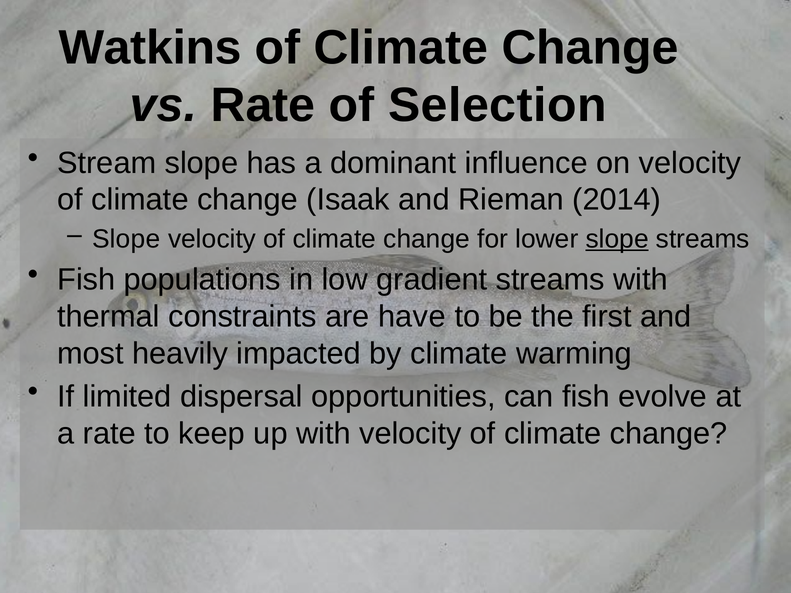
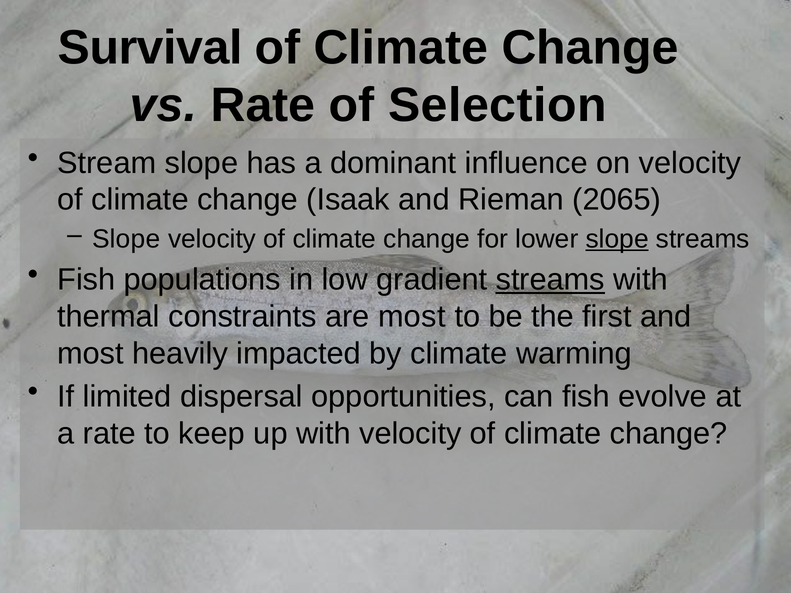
Watkins: Watkins -> Survival (150, 48)
2014: 2014 -> 2065 (617, 200)
streams underline: none -> present (550, 280)
are have: have -> most (412, 317)
